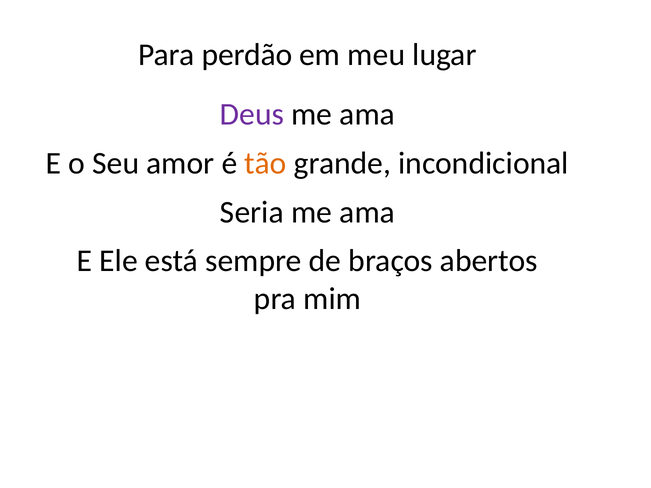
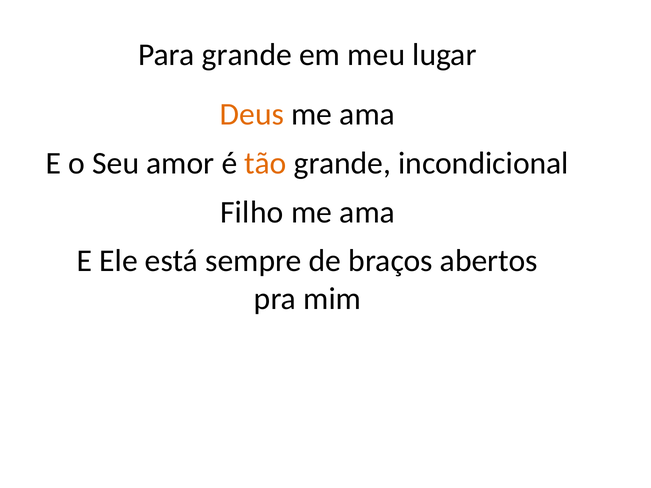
Para perdão: perdão -> grande (247, 55)
Deus colour: purple -> orange (252, 115)
Seria: Seria -> Filho (252, 212)
